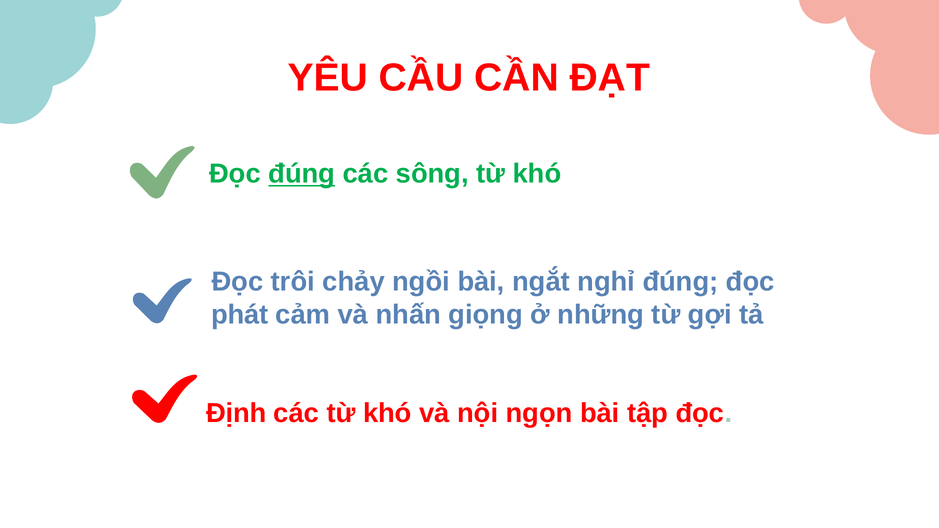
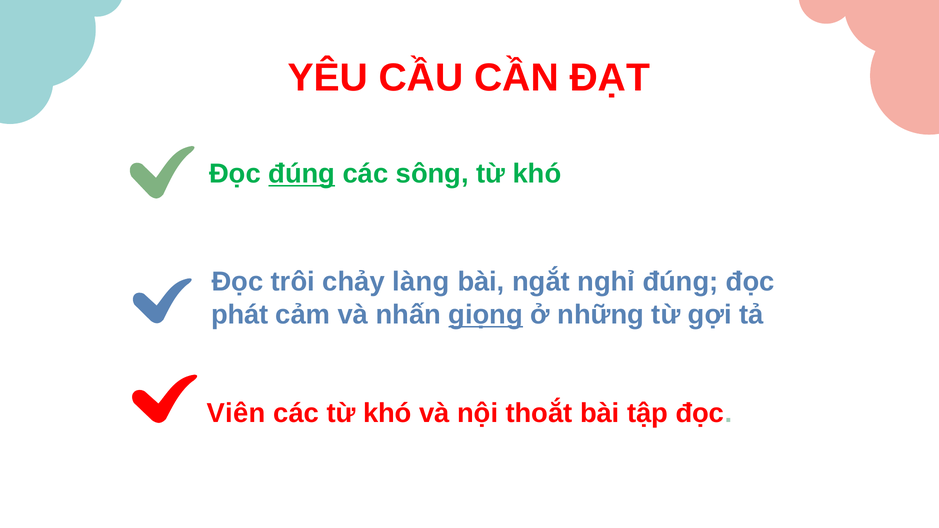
ngồi: ngồi -> làng (421, 282)
giọng underline: none -> present (486, 315)
Định: Định -> Viên (236, 414)
ngọn: ngọn -> thoắt (539, 414)
